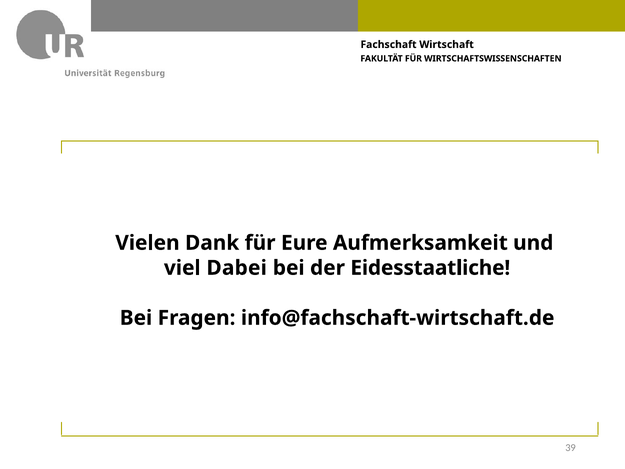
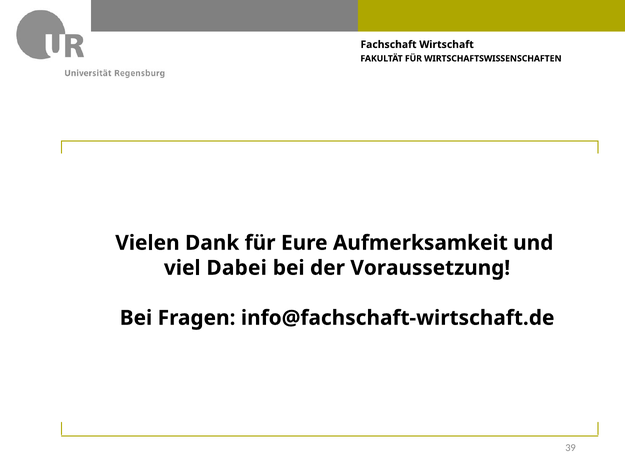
Eidesstaatliche: Eidesstaatliche -> Voraussetzung (430, 268)
